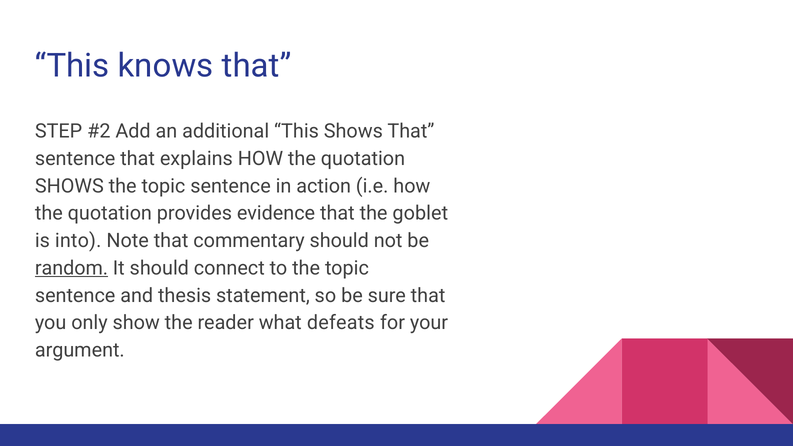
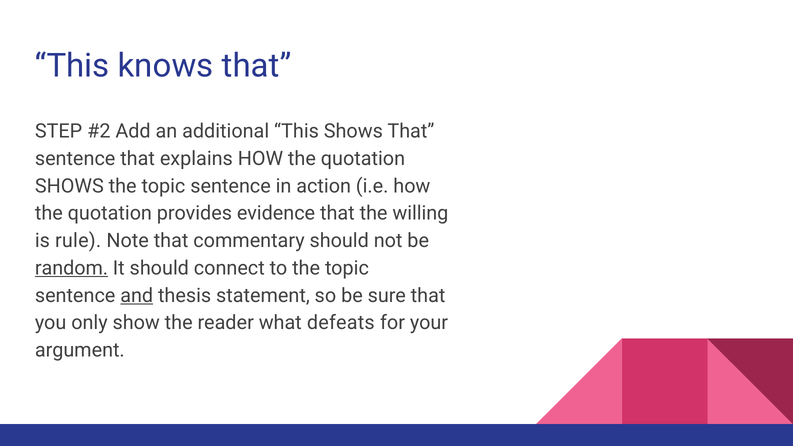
goblet: goblet -> willing (420, 213)
into: into -> rule (78, 241)
and underline: none -> present (137, 296)
